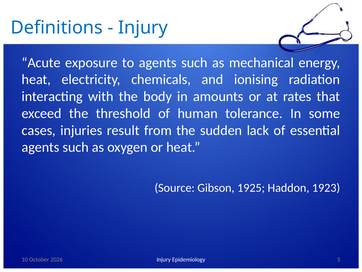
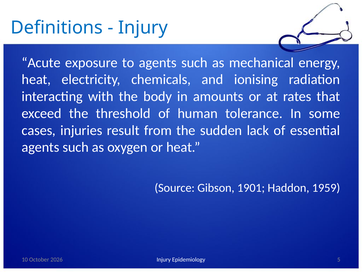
1925: 1925 -> 1901 (251, 188)
1923: 1923 -> 1959 (326, 188)
